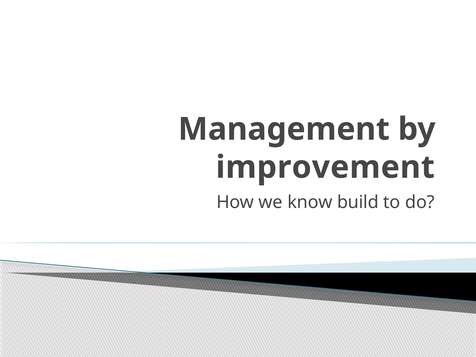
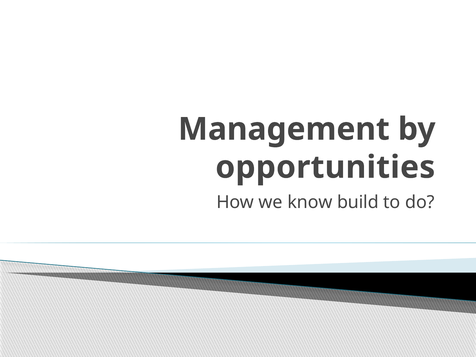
improvement: improvement -> opportunities (325, 167)
